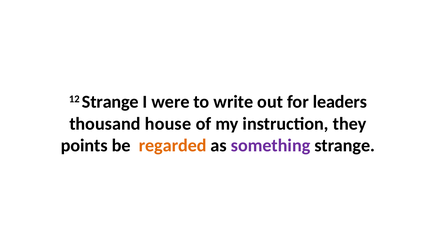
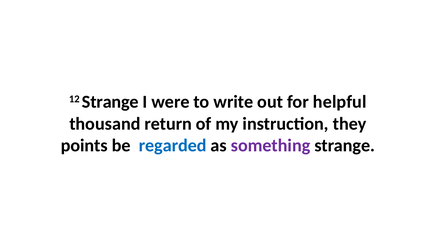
leaders: leaders -> helpful (340, 102)
house: house -> return (168, 124)
regarded colour: orange -> blue (173, 146)
